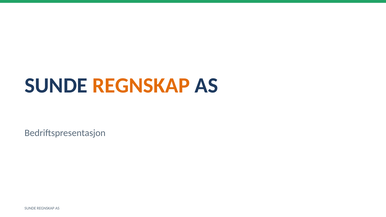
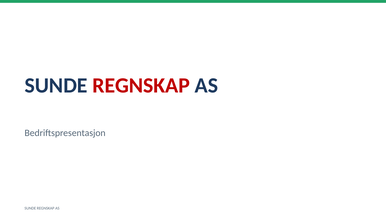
REGNSKAP colour: orange -> red (141, 86)
